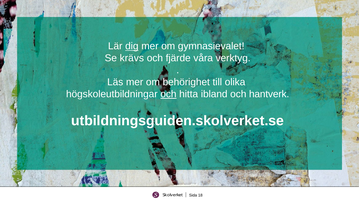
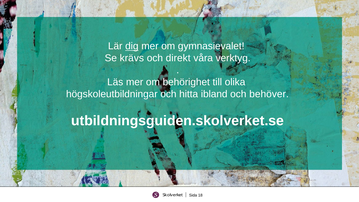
fjärde: fjärde -> direkt (178, 58)
och underline: present -> none (168, 94)
hantverk: hantverk -> behöver (269, 94)
